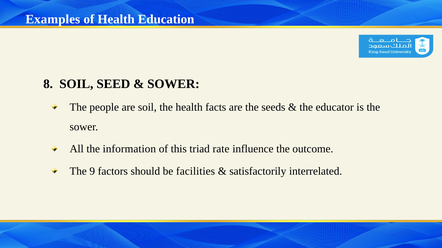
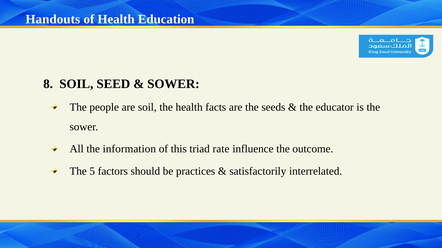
Examples: Examples -> Handouts (53, 19)
9: 9 -> 5 (92, 172)
facilities: facilities -> practices (196, 172)
